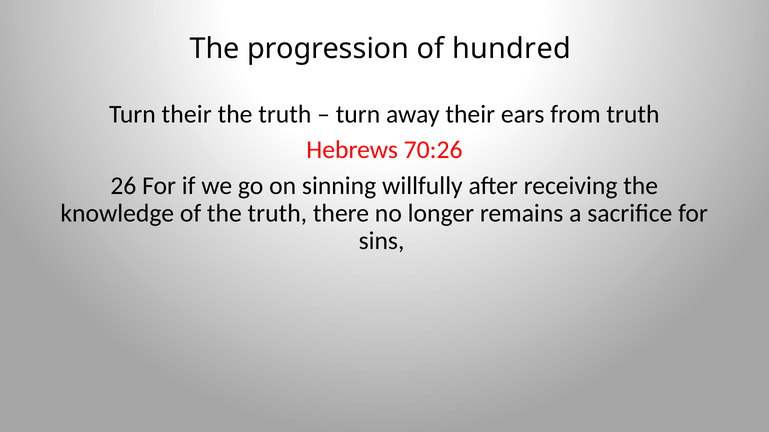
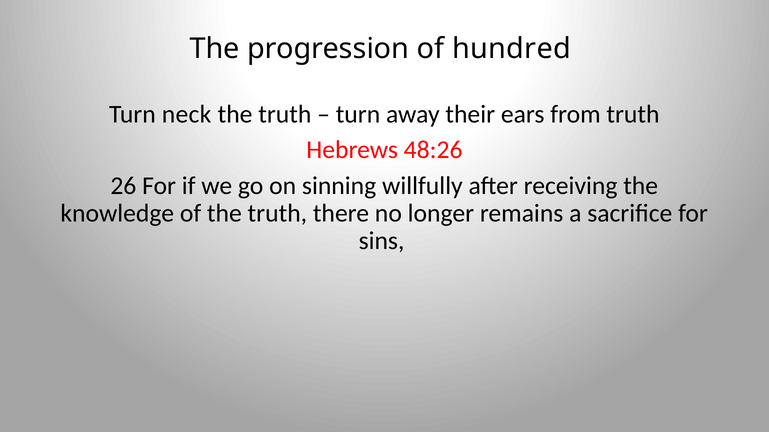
Turn their: their -> neck (187, 114)
70:26: 70:26 -> 48:26 (433, 150)
